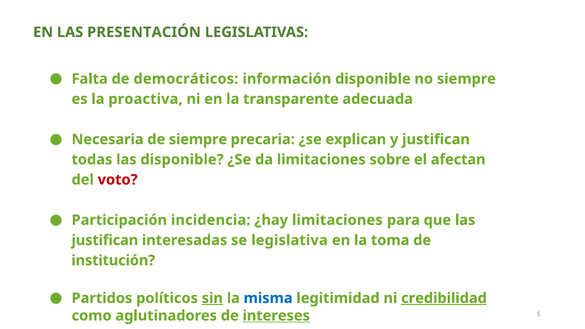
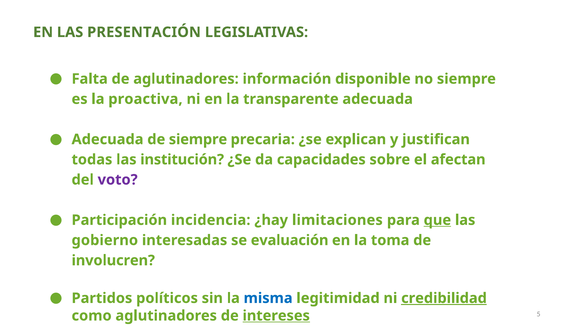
de democráticos: democráticos -> aglutinadores (186, 79)
Necesaria: Necesaria -> Adecuada (108, 139)
las disponible: disponible -> institución (182, 160)
da limitaciones: limitaciones -> capacidades (321, 160)
voto colour: red -> purple (118, 180)
que underline: none -> present (437, 220)
justifican: justifican -> gobierno (105, 240)
legislativa: legislativa -> evaluación (290, 240)
institución: institución -> involucren (113, 260)
sin underline: present -> none (212, 298)
